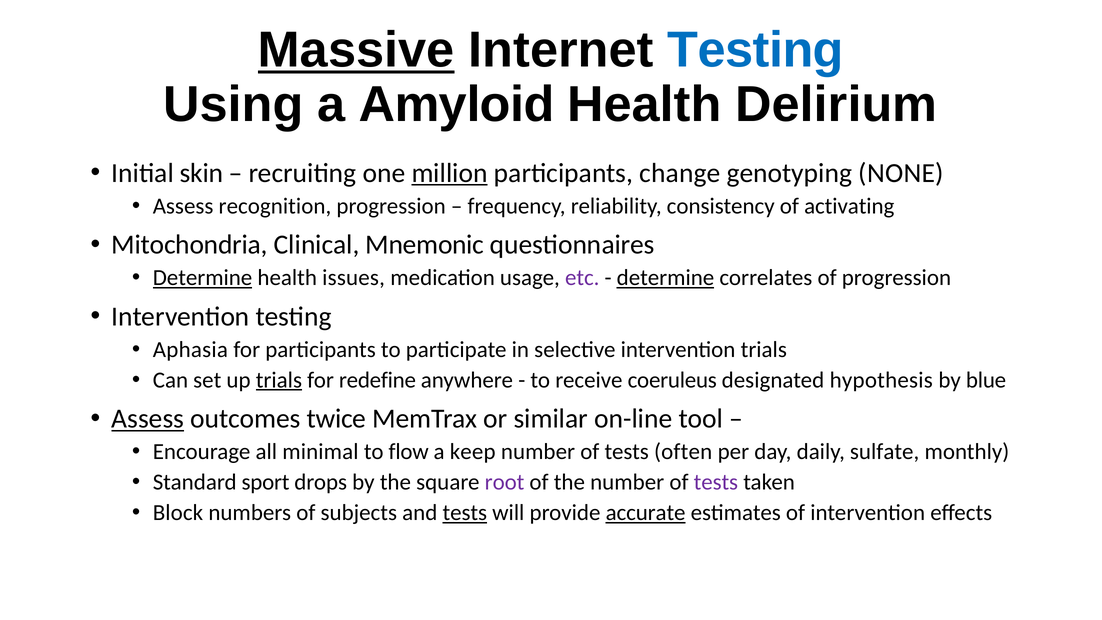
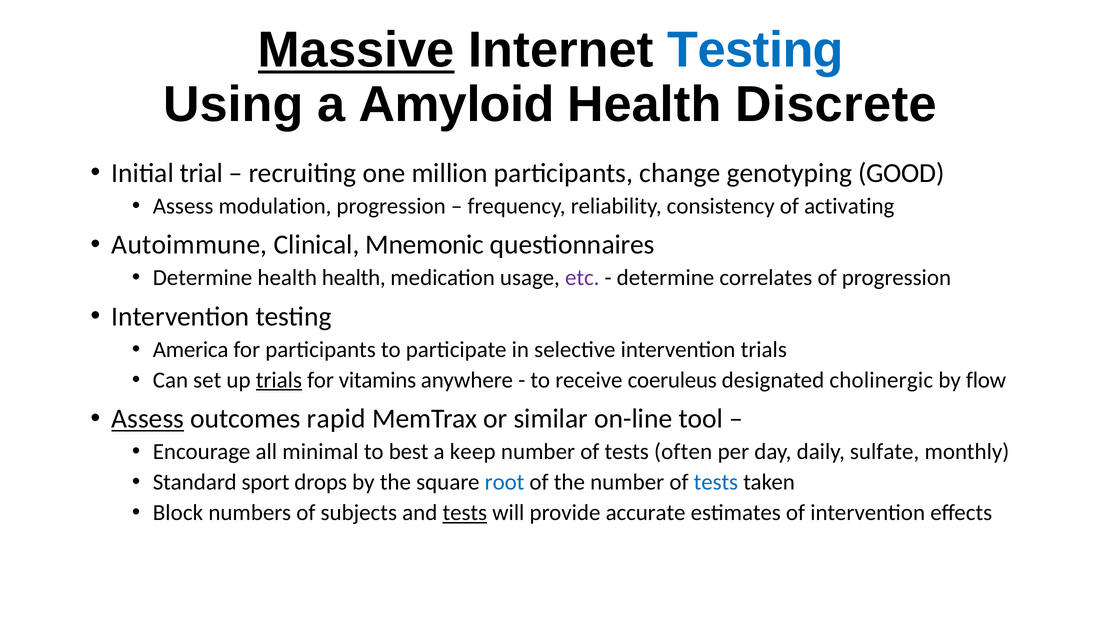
Delirium: Delirium -> Discrete (836, 105)
skin: skin -> trial (201, 173)
million underline: present -> none (450, 173)
NONE: NONE -> GOOD (901, 173)
recognition: recognition -> modulation (275, 206)
Mitochondria: Mitochondria -> Autoimmune (189, 245)
Determine underline: present -> none (203, 278)
health issues: issues -> health (354, 278)
determine underline: present -> none (665, 278)
Aphasia: Aphasia -> America (191, 349)
redefine: redefine -> vitamins (377, 380)
hypothesis: hypothesis -> cholinergic (881, 380)
blue: blue -> flow (986, 380)
twice: twice -> rapid (336, 419)
flow: flow -> best (409, 452)
root colour: purple -> blue (505, 482)
tests colour: purple -> blue (716, 482)
accurate underline: present -> none (646, 513)
